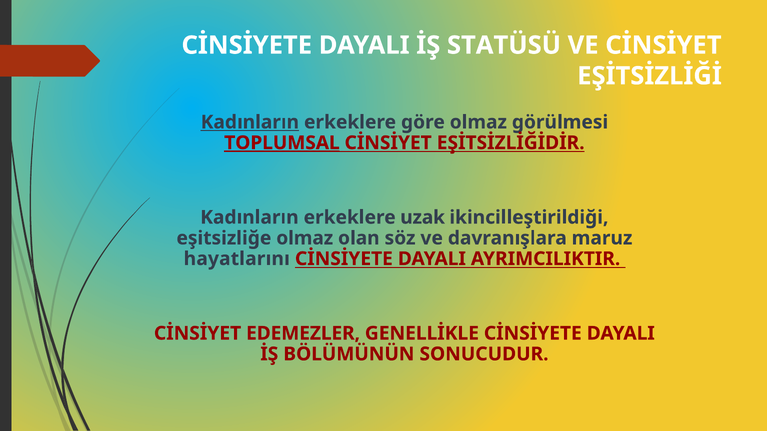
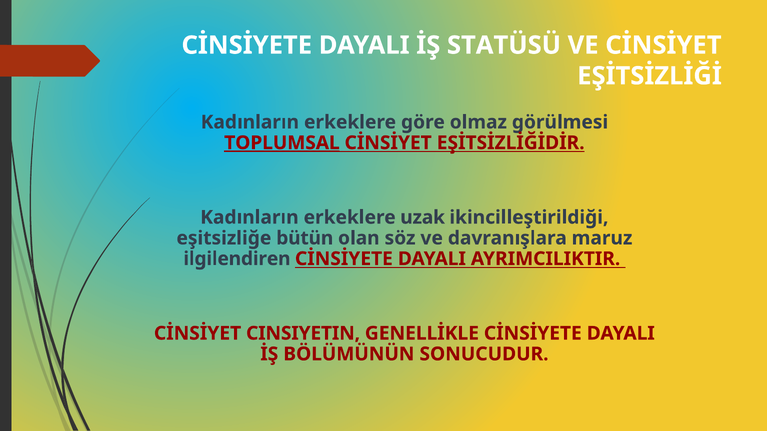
Kadınların underline: present -> none (250, 122)
eşitsizliğe olmaz: olmaz -> bütün (305, 238)
hayatlarını: hayatlarını -> ilgilendiren (237, 259)
EDEMEZLER: EDEMEZLER -> CINSIYETIN (303, 334)
